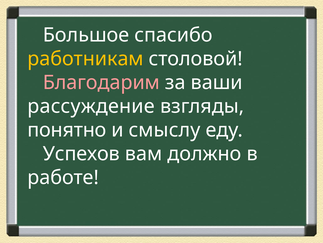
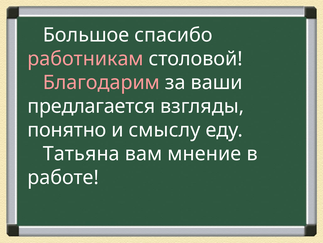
работникам colour: yellow -> pink (86, 59)
рассуждение: рассуждение -> предлагается (91, 106)
Успехов: Успехов -> Татьяна (81, 153)
должно: должно -> мнение (204, 153)
